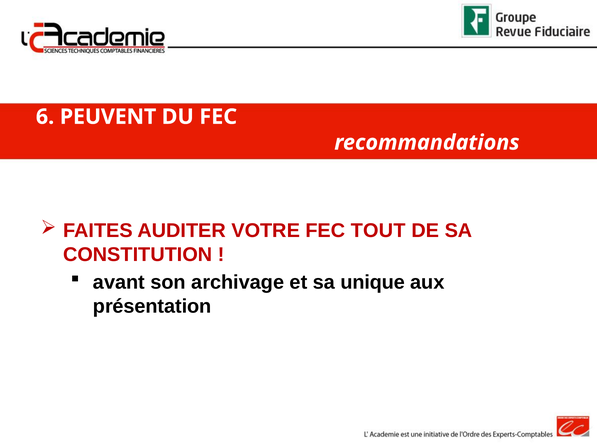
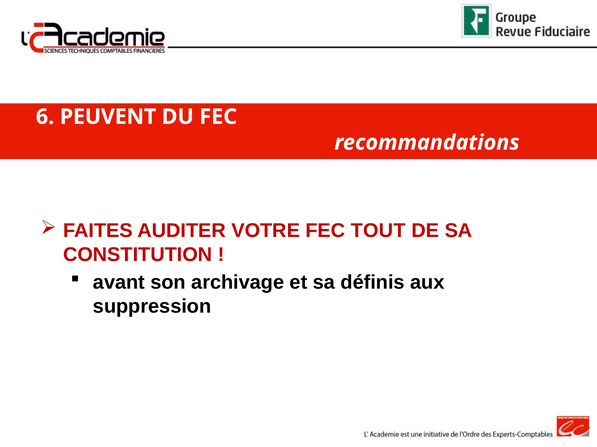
unique: unique -> définis (373, 283)
présentation: présentation -> suppression (152, 307)
